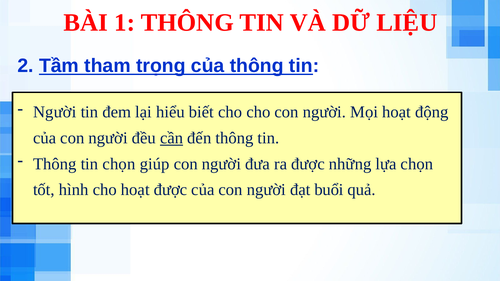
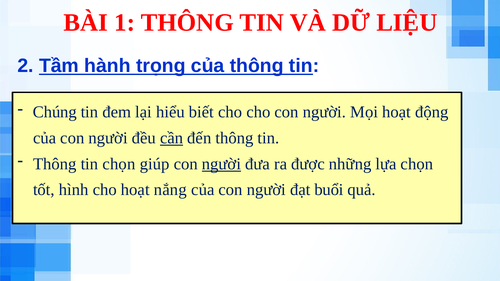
tham: tham -> hành (108, 66)
Người: Người -> Chúng (55, 112)
người underline: none -> present (221, 164)
hoạt được: được -> nắng (170, 190)
